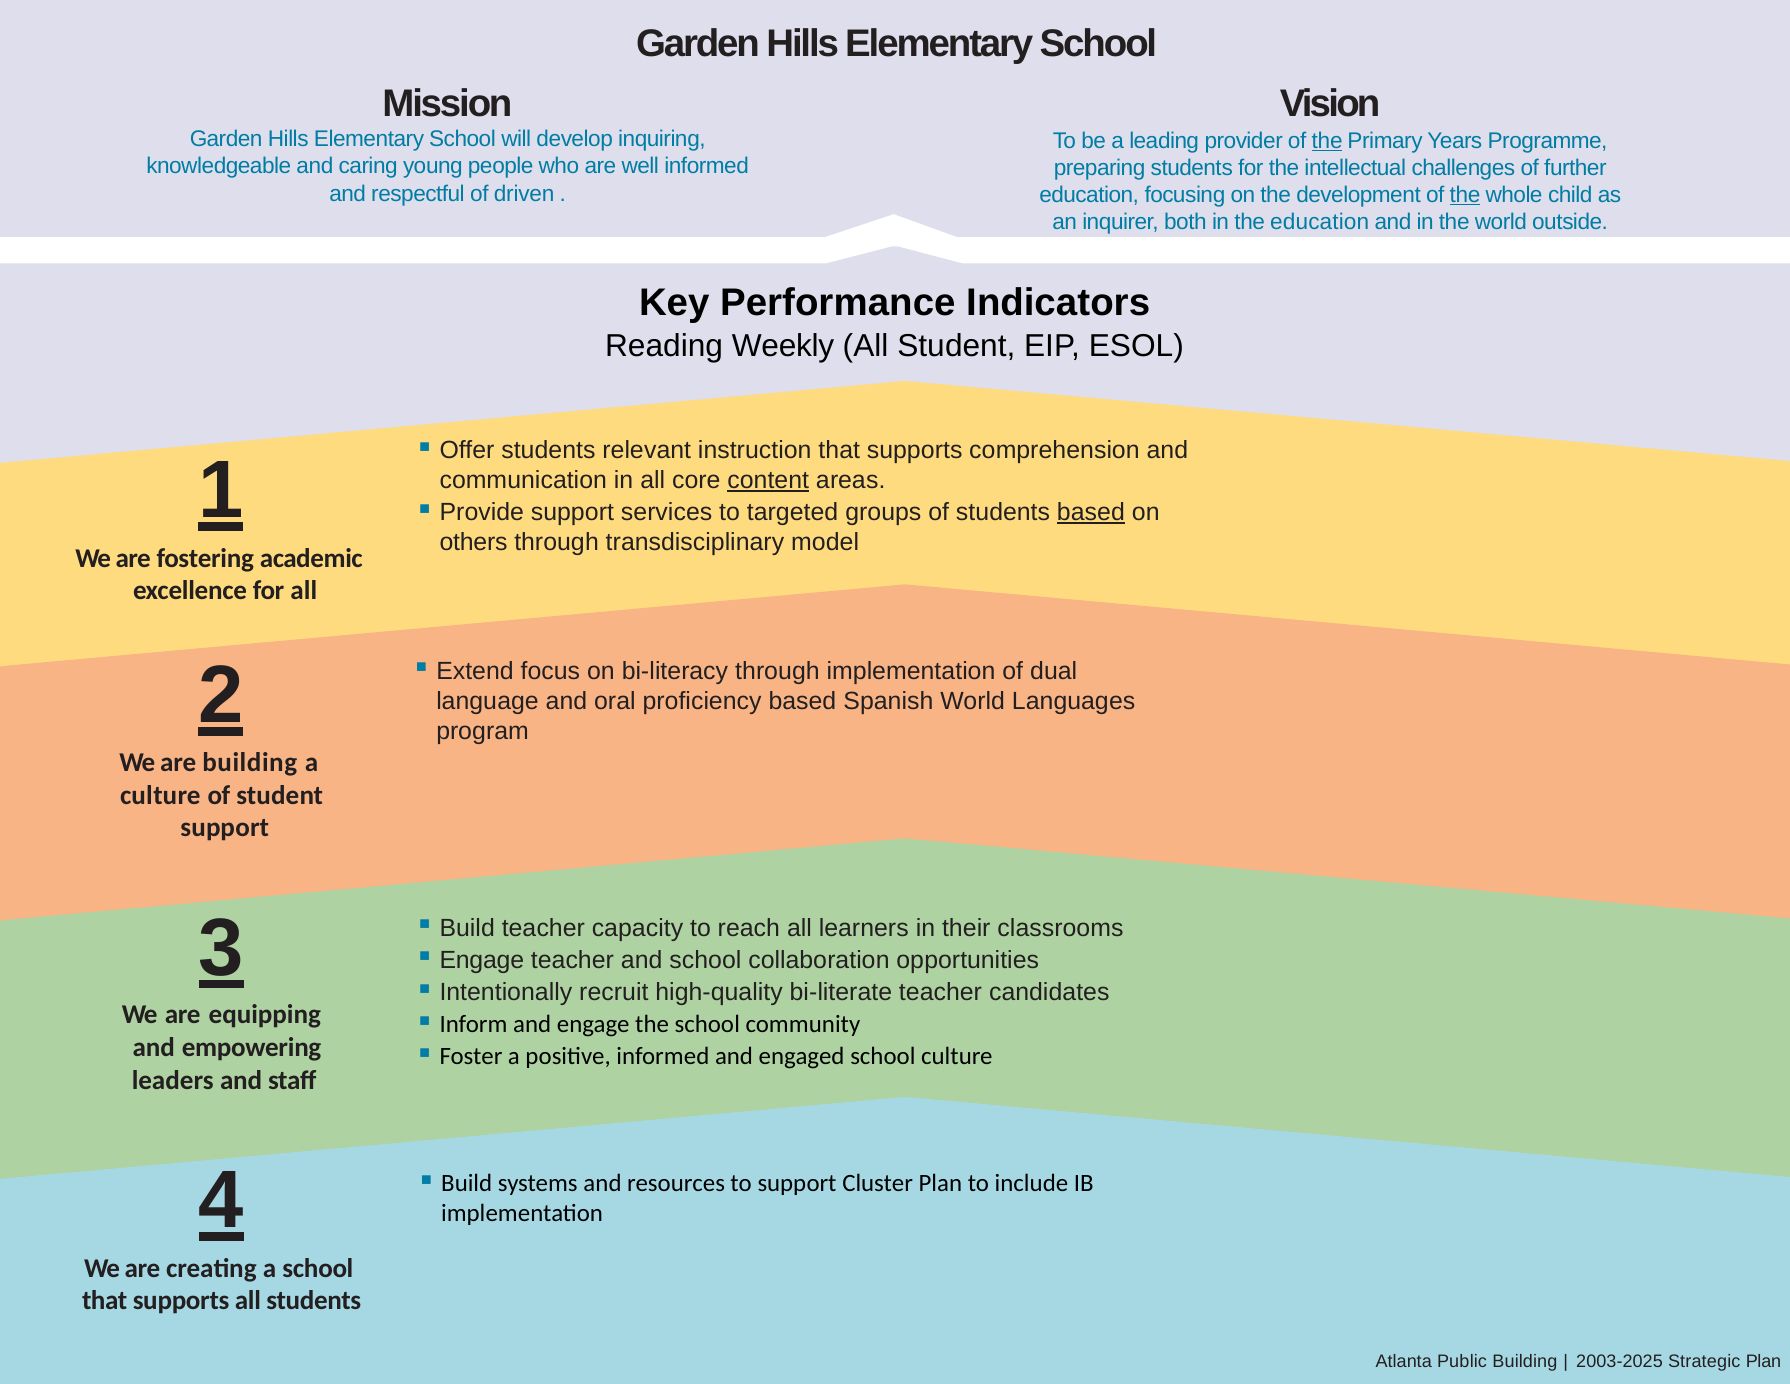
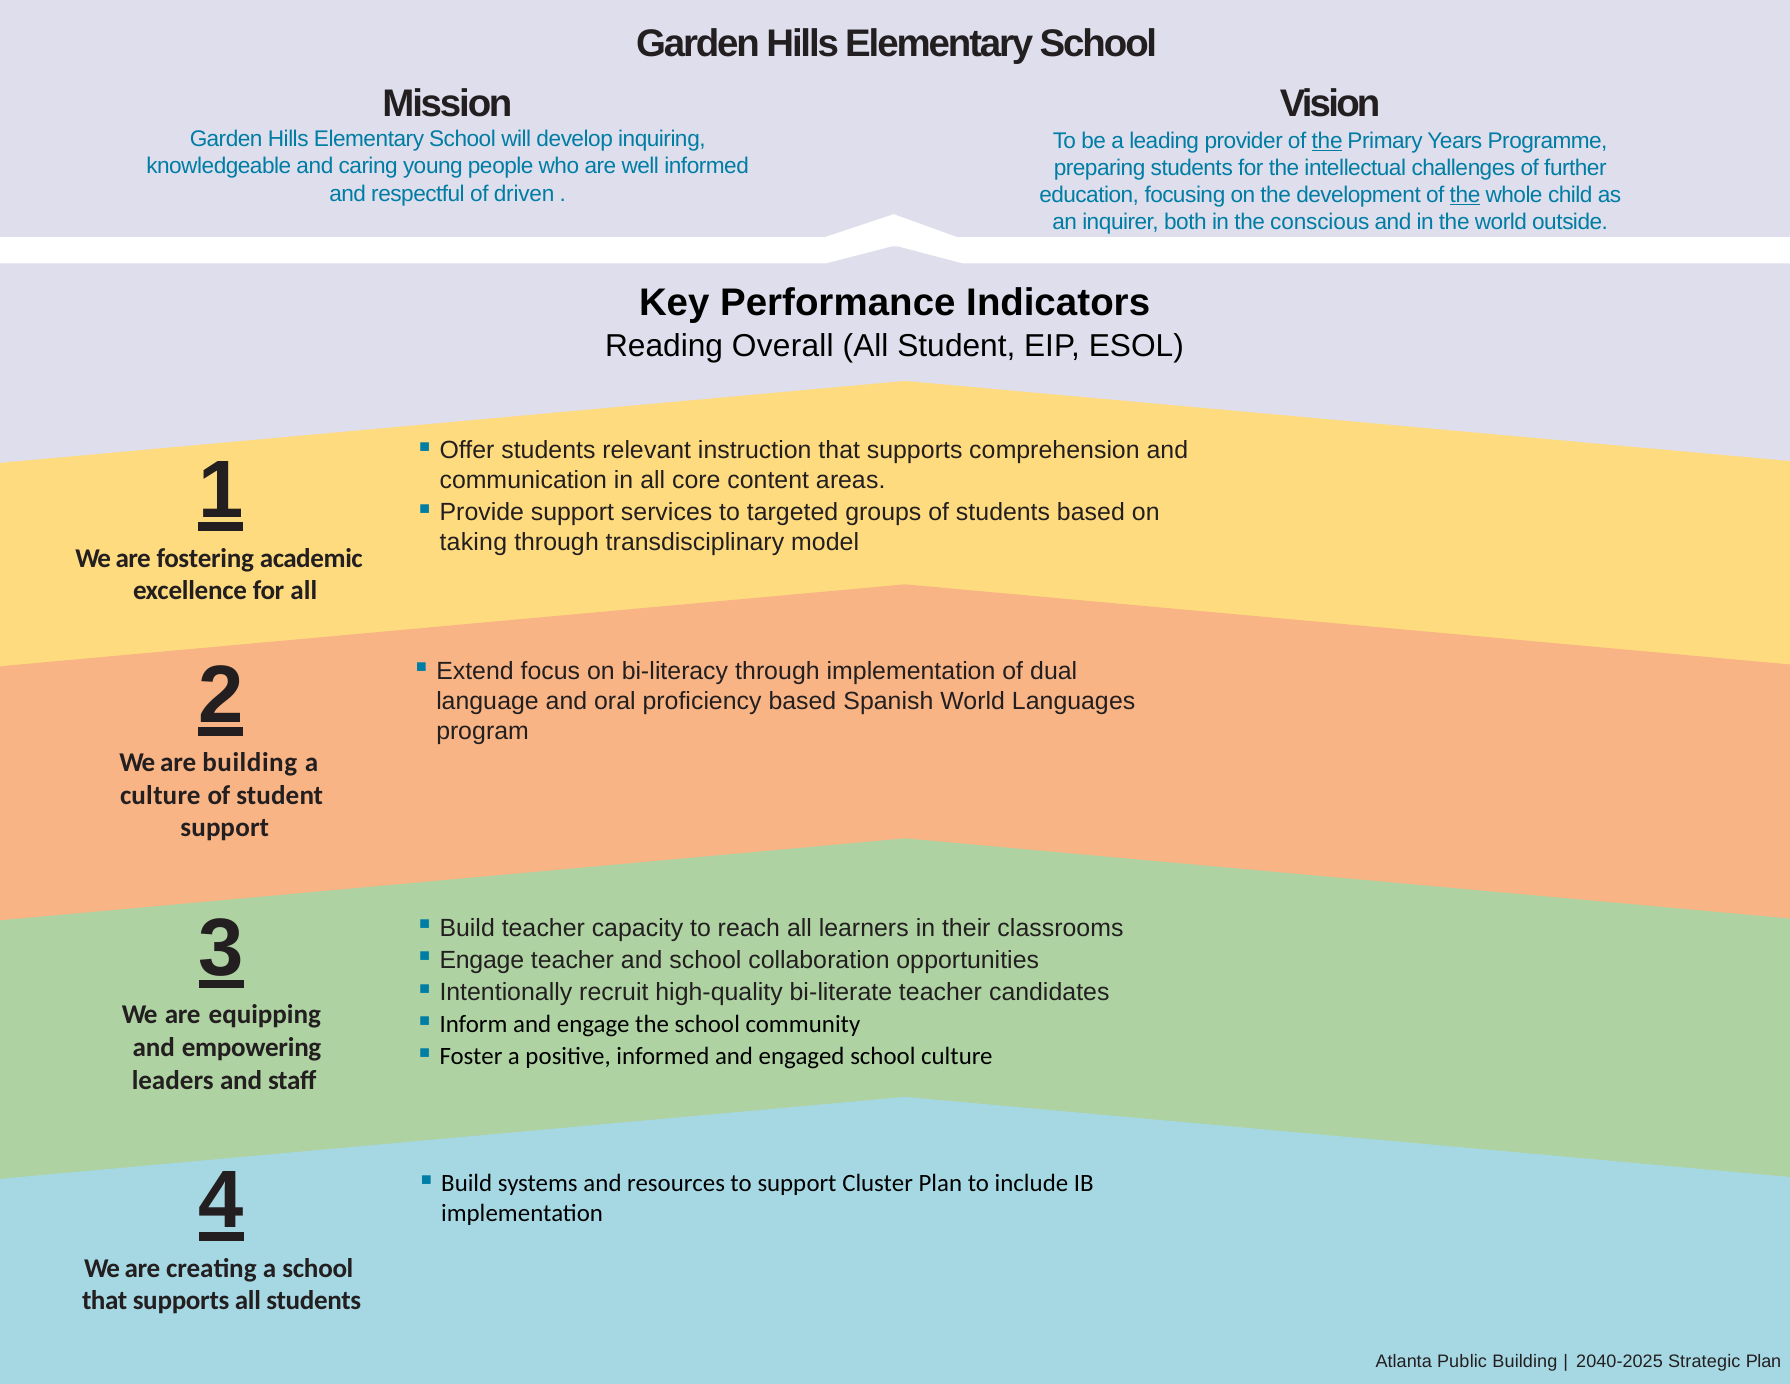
the education: education -> conscious (1320, 222)
Weekly: Weekly -> Overall (783, 346)
content underline: present -> none (768, 480)
based underline: present -> none (1091, 512)
others: others -> taking (473, 542)
2003-2025: 2003-2025 -> 2040-2025 (1620, 1360)
